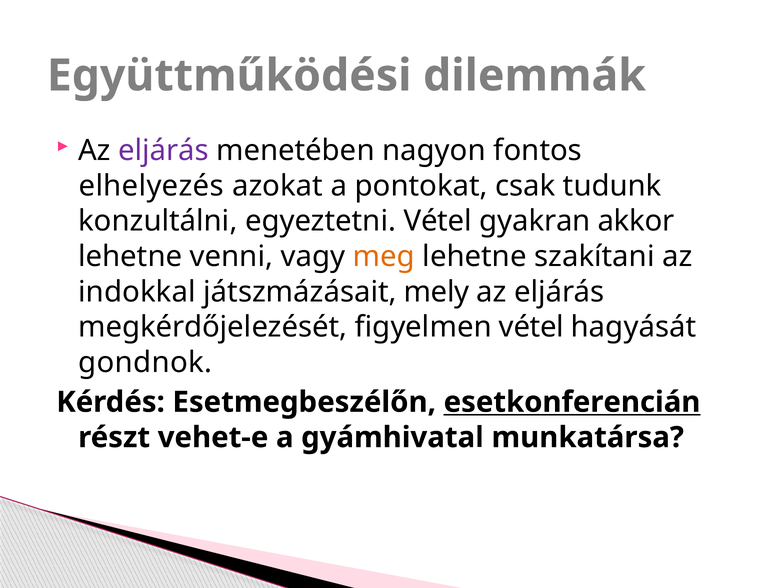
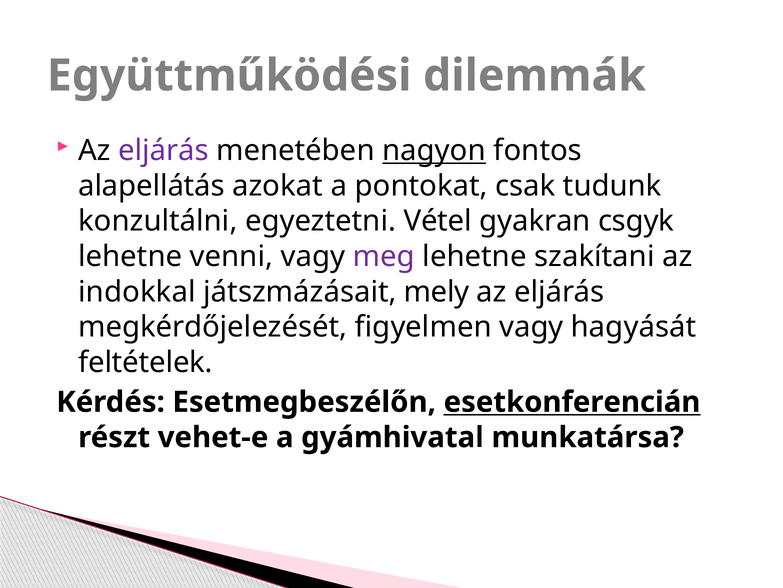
nagyon underline: none -> present (434, 150)
elhelyezés: elhelyezés -> alapellátás (151, 186)
akkor: akkor -> csgyk (636, 221)
meg colour: orange -> purple (384, 256)
figyelmen vétel: vétel -> vagy (531, 327)
gondnok: gondnok -> feltételek (146, 362)
